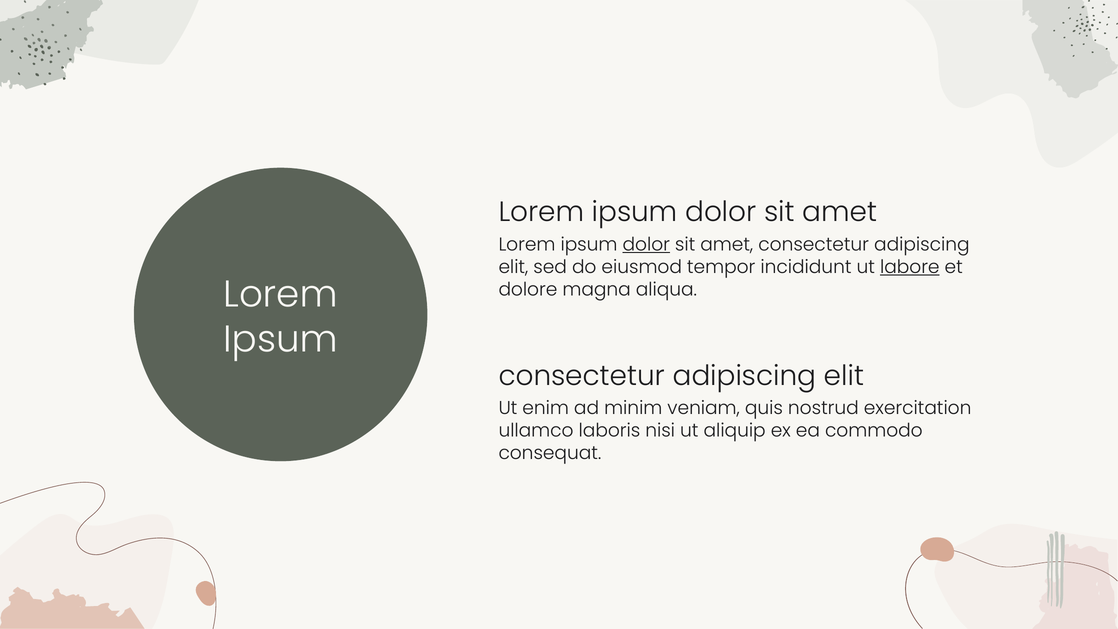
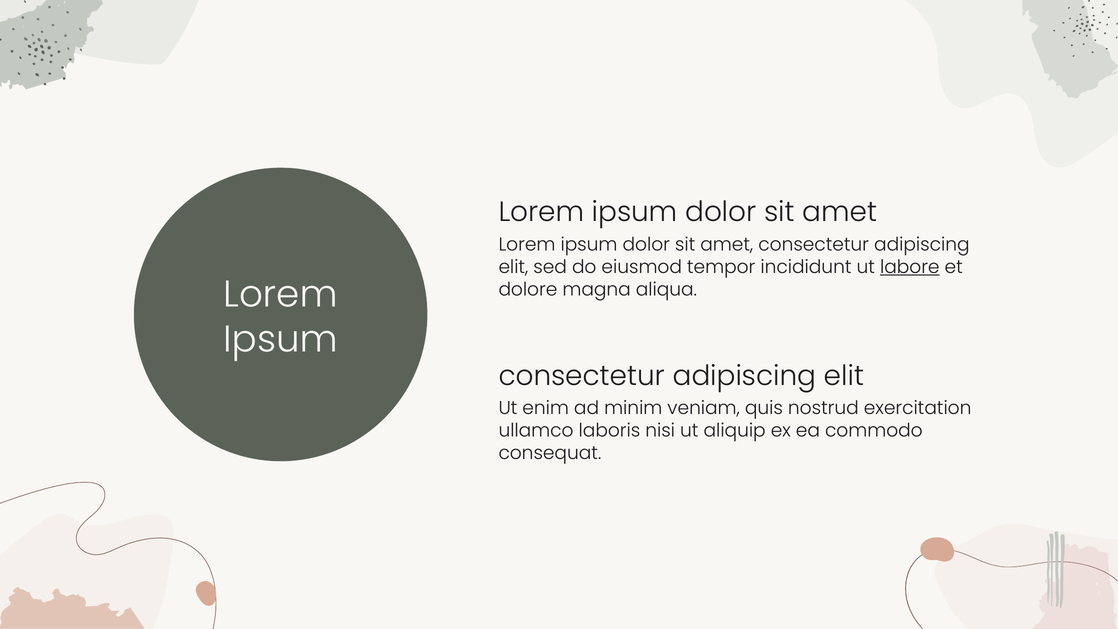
dolor underline: present -> none (646, 245)
